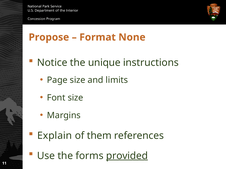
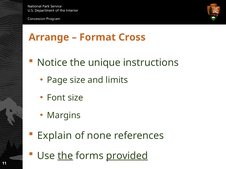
Propose: Propose -> Arrange (49, 37)
None: None -> Cross (132, 37)
them: them -> none (99, 136)
the underline: none -> present (65, 156)
